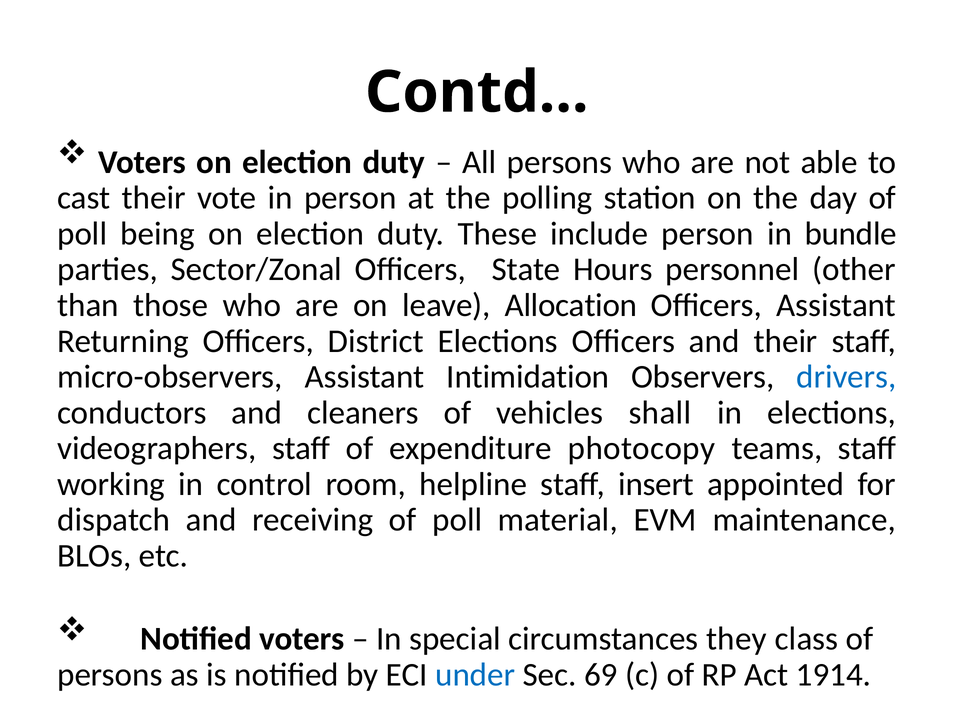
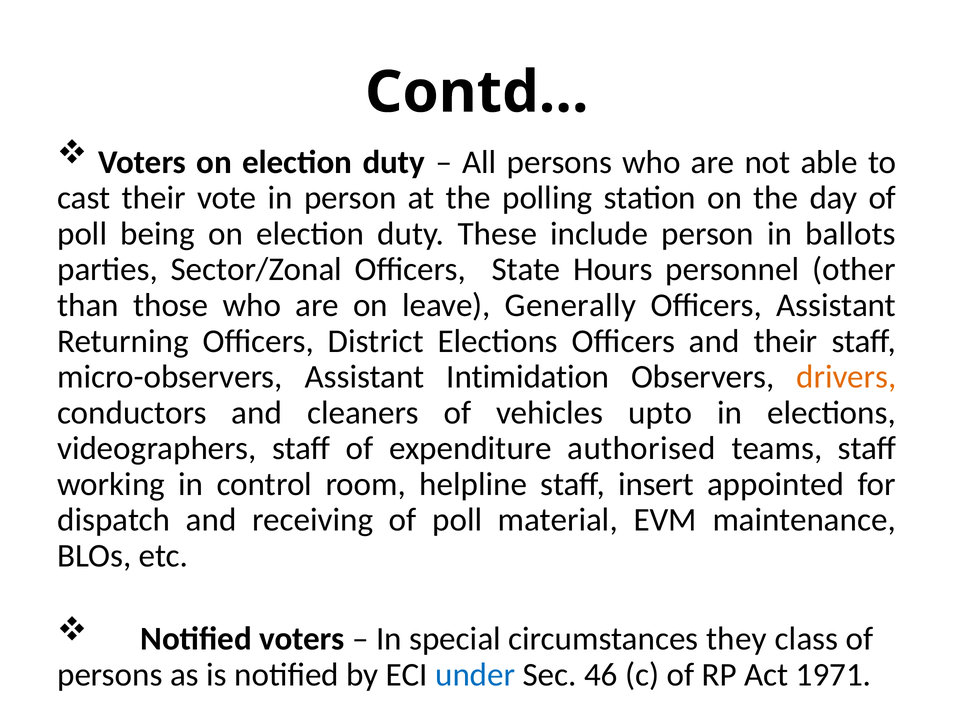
bundle: bundle -> ballots (851, 234)
Allocation: Allocation -> Generally (571, 305)
drivers colour: blue -> orange (846, 377)
shall: shall -> upto (660, 412)
photocopy: photocopy -> authorised (641, 448)
69: 69 -> 46 (601, 674)
1914: 1914 -> 1971 (833, 674)
